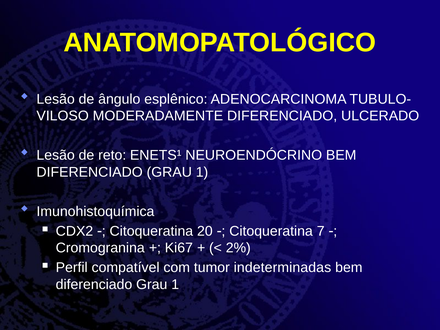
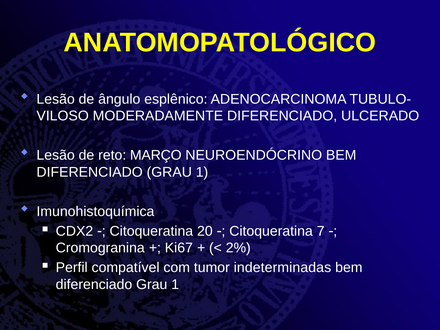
ENETS¹: ENETS¹ -> MARÇO (156, 155)
